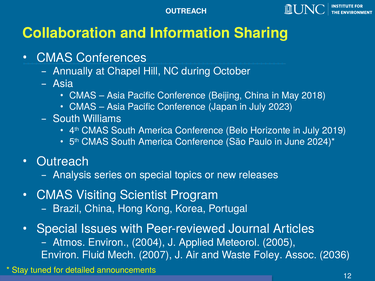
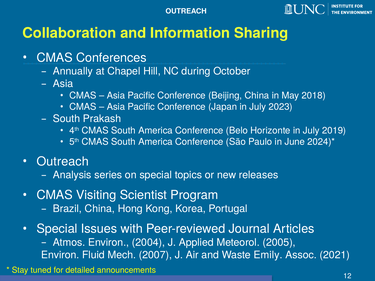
Williams: Williams -> Prakash (102, 119)
Foley: Foley -> Emily (268, 255)
2036: 2036 -> 2021 (335, 255)
